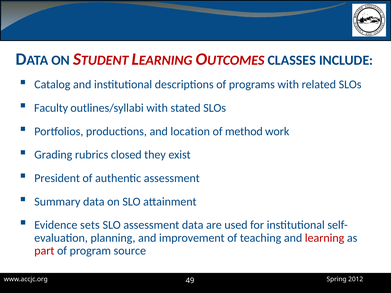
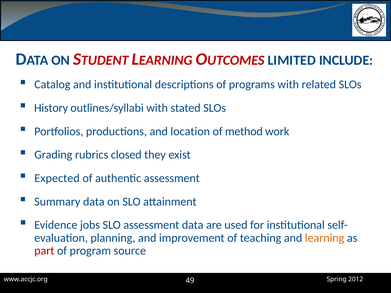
CLASSES: CLASSES -> LIMITED (292, 60)
Faculty: Faculty -> History (51, 108)
President: President -> Expected (57, 178)
sets: sets -> jobs (90, 225)
learning colour: red -> orange (325, 238)
